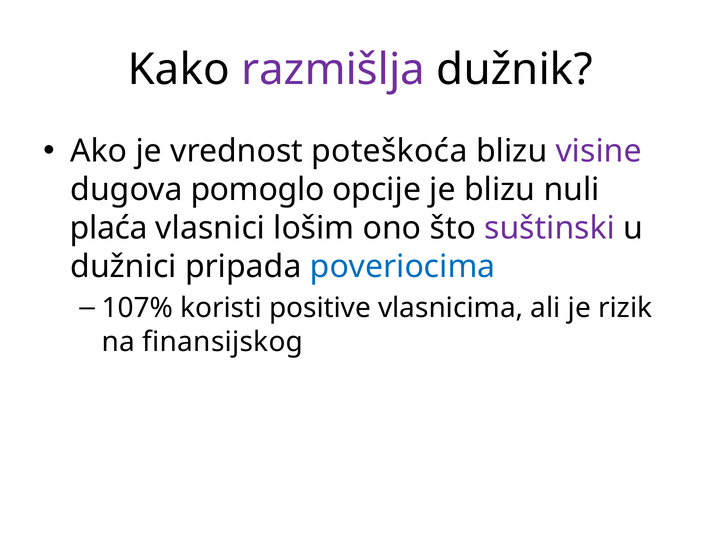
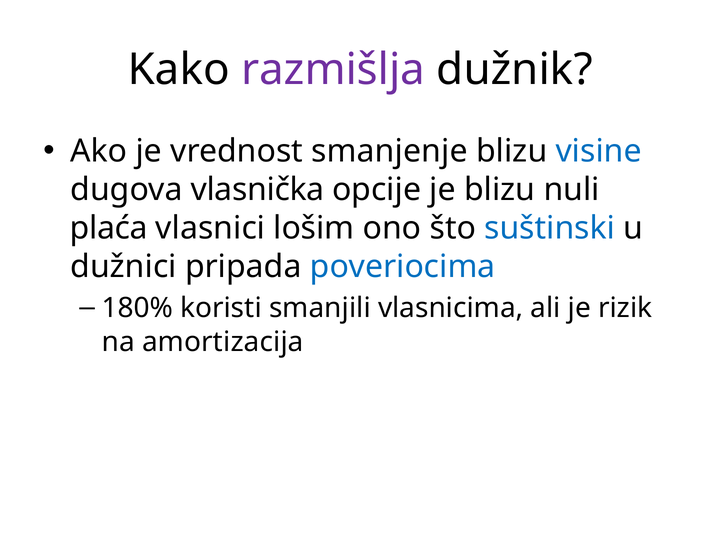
poteškoća: poteškoća -> smanjenje (390, 151)
visine colour: purple -> blue (599, 151)
pomoglo: pomoglo -> vlasnička (257, 190)
suštinski colour: purple -> blue (550, 228)
107%: 107% -> 180% (138, 308)
positive: positive -> smanjili (320, 308)
finansijskog: finansijskog -> amortizacija (223, 342)
